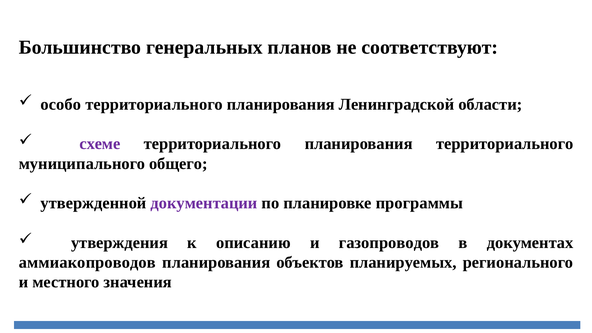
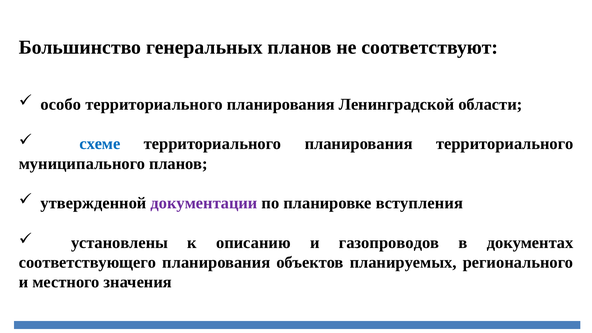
схеме colour: purple -> blue (100, 144)
муниципального общего: общего -> планов (178, 164)
программы: программы -> вступления (419, 203)
утверждения: утверждения -> установлены (120, 243)
аммиакопроводов: аммиакопроводов -> соответствующего (87, 262)
